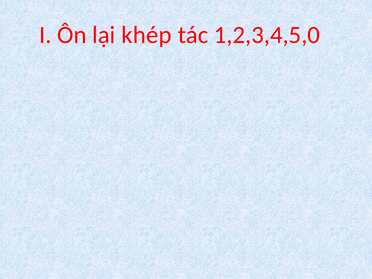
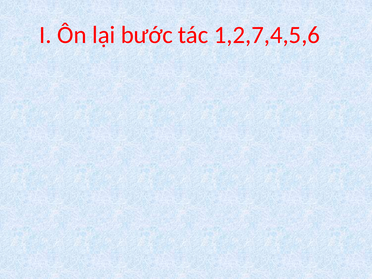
khép: khép -> bước (147, 35)
1,2,3,4,5,0: 1,2,3,4,5,0 -> 1,2,7,4,5,6 (267, 35)
